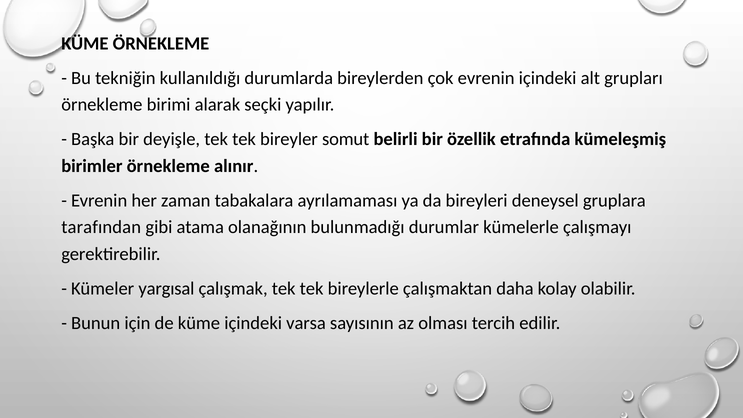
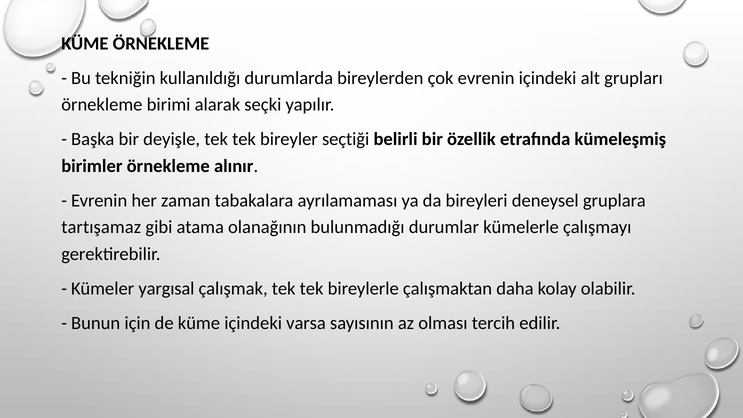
somut: somut -> seçtiği (346, 139)
tarafından: tarafından -> tartışamaz (101, 227)
